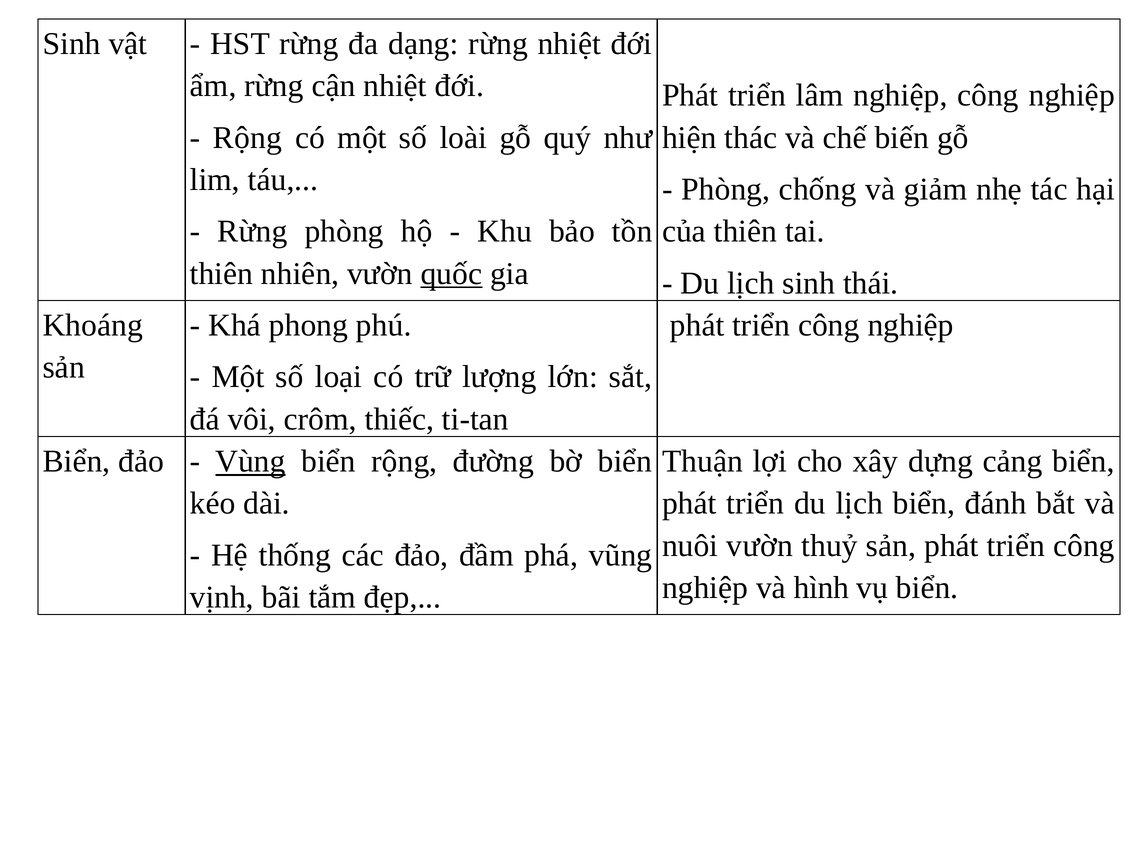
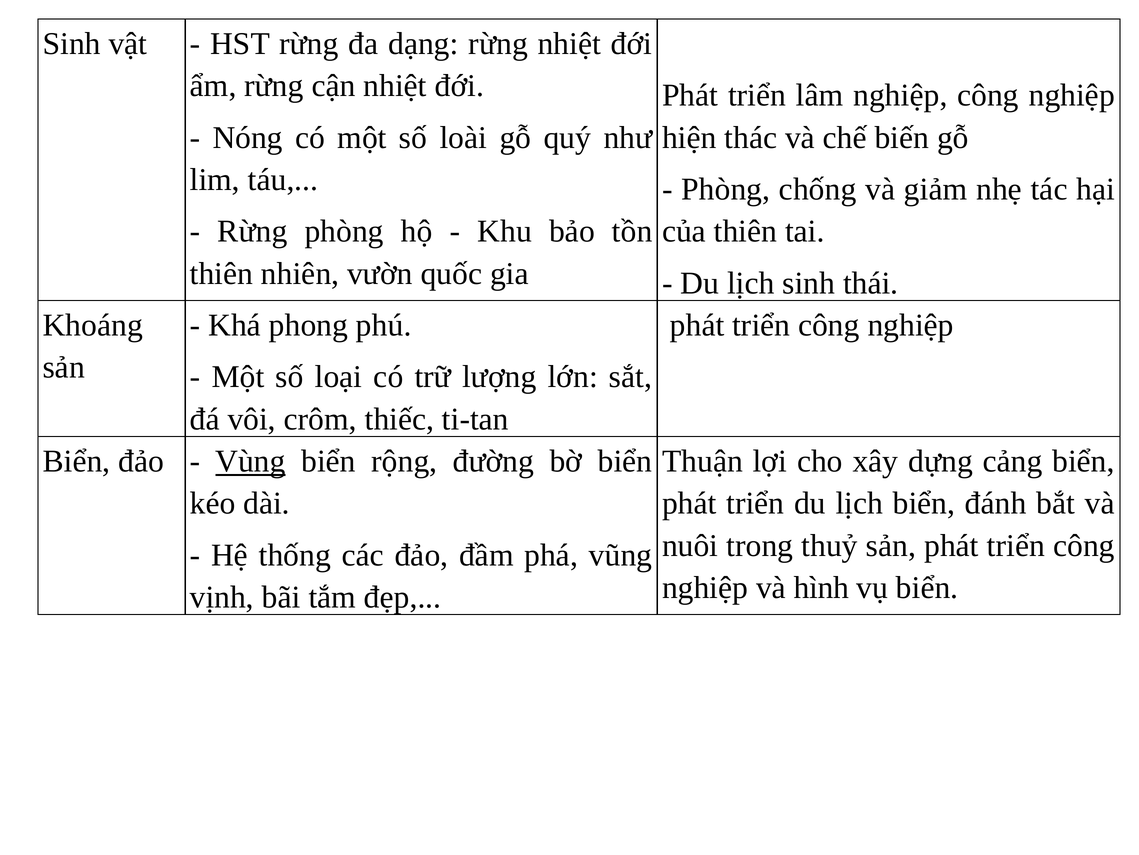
Rộng: Rộng -> Nóng (248, 138)
quốc underline: present -> none (451, 273)
nuôi vườn: vườn -> trong (760, 545)
